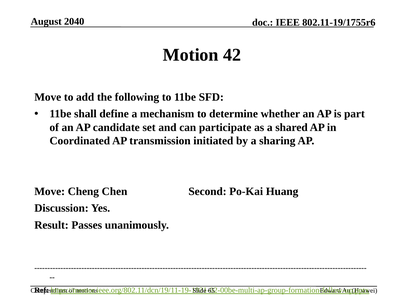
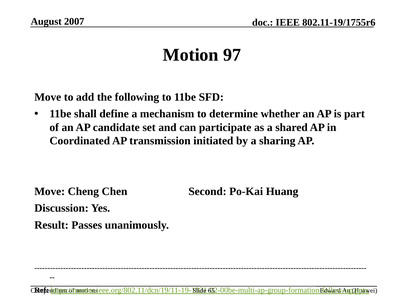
2040: 2040 -> 2007 (74, 21)
42: 42 -> 97 (232, 55)
